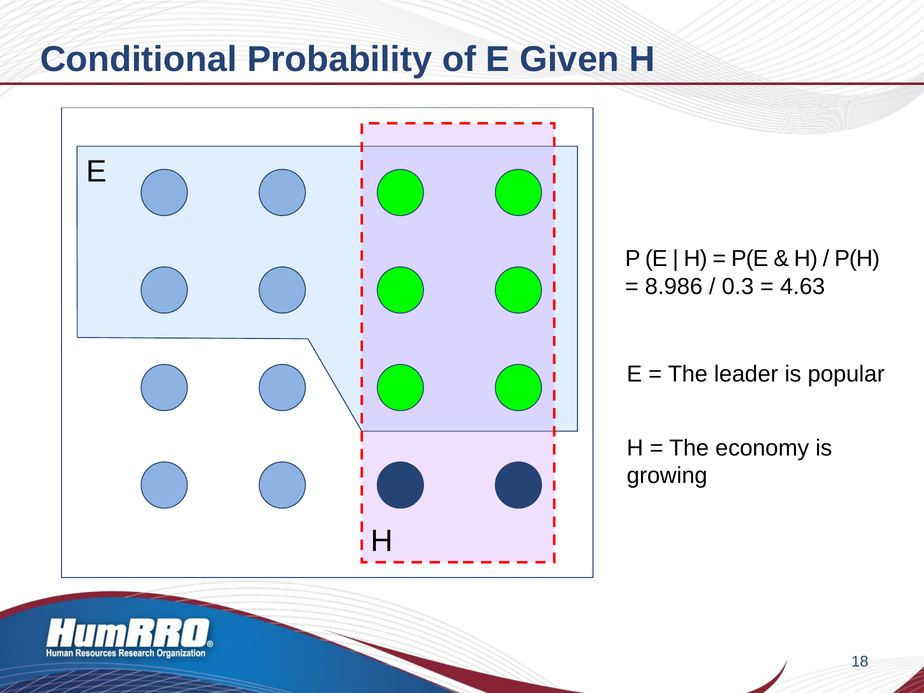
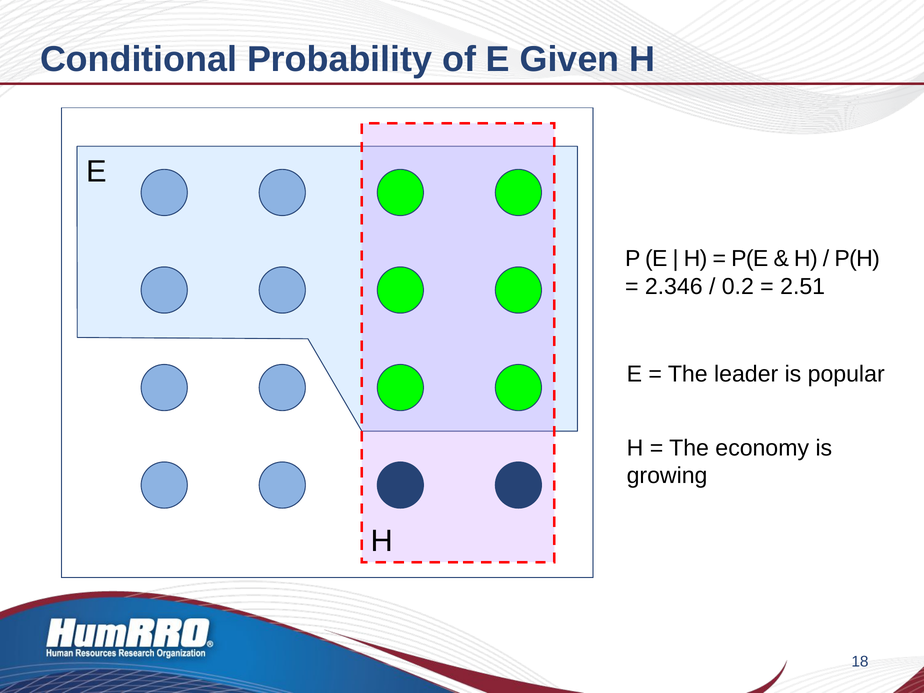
8.986: 8.986 -> 2.346 (674, 286)
0.3: 0.3 -> 0.2 (738, 286)
4.63: 4.63 -> 2.51 (803, 286)
